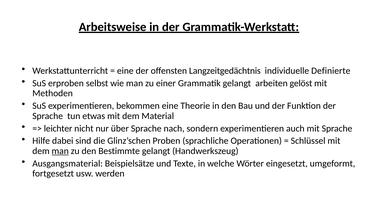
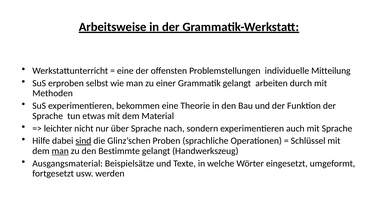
Langzeitgedächtnis: Langzeitgedächtnis -> Problemstellungen (225, 71)
Definierte: Definierte -> Mitteilung (331, 71)
gelöst: gelöst -> durch (301, 83)
sind underline: none -> present (83, 141)
